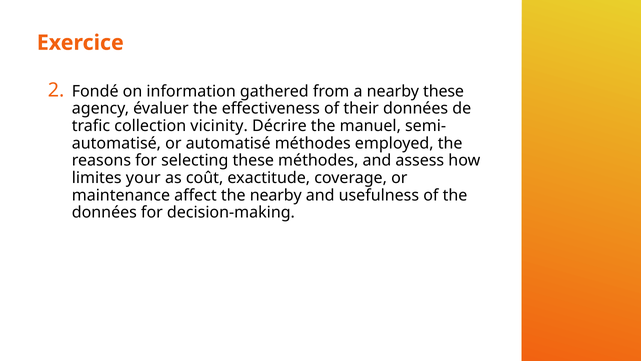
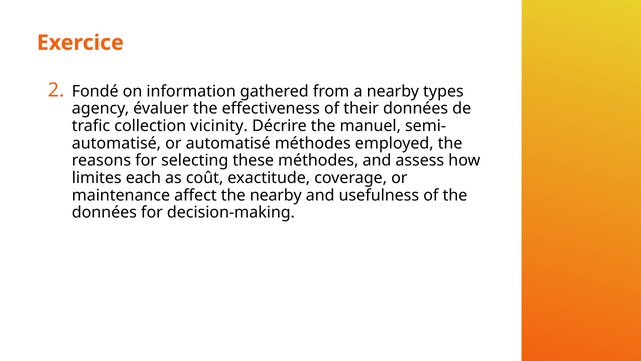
nearby these: these -> types (443, 91)
your: your -> each (143, 178)
